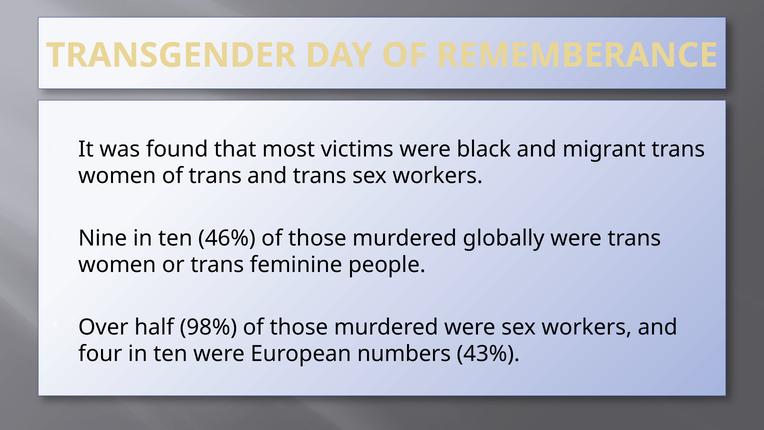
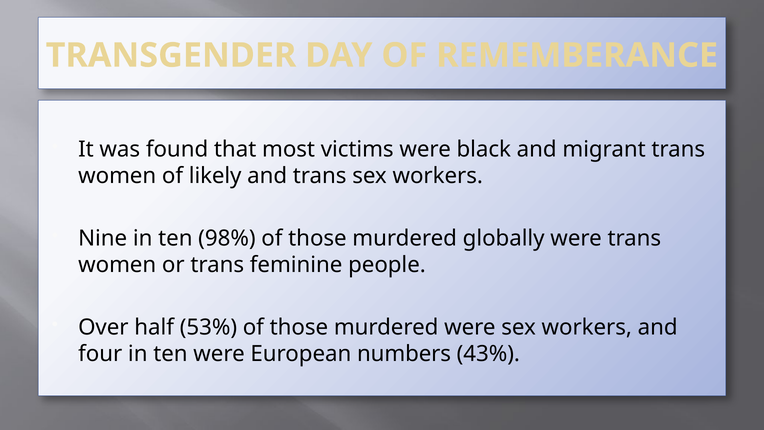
of trans: trans -> likely (215, 176)
46%: 46% -> 98% (227, 238)
98%: 98% -> 53% (208, 327)
